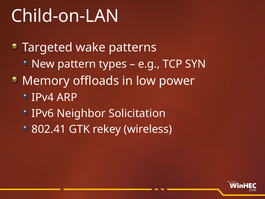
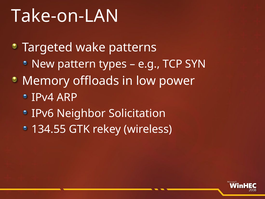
Child-on-LAN: Child-on-LAN -> Take-on-LAN (65, 16)
802.41: 802.41 -> 134.55 (49, 129)
